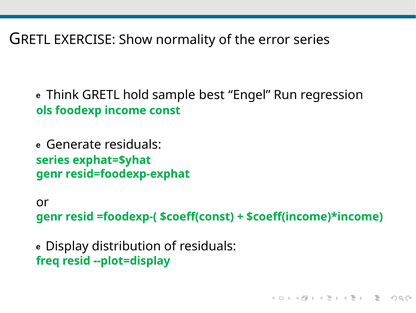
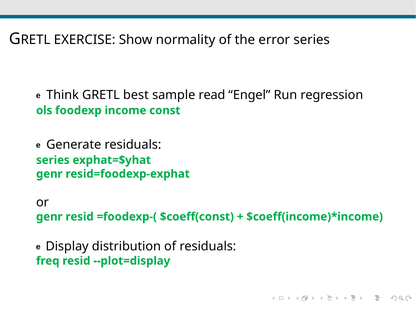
hold: hold -> best (136, 95)
best: best -> read (212, 95)
